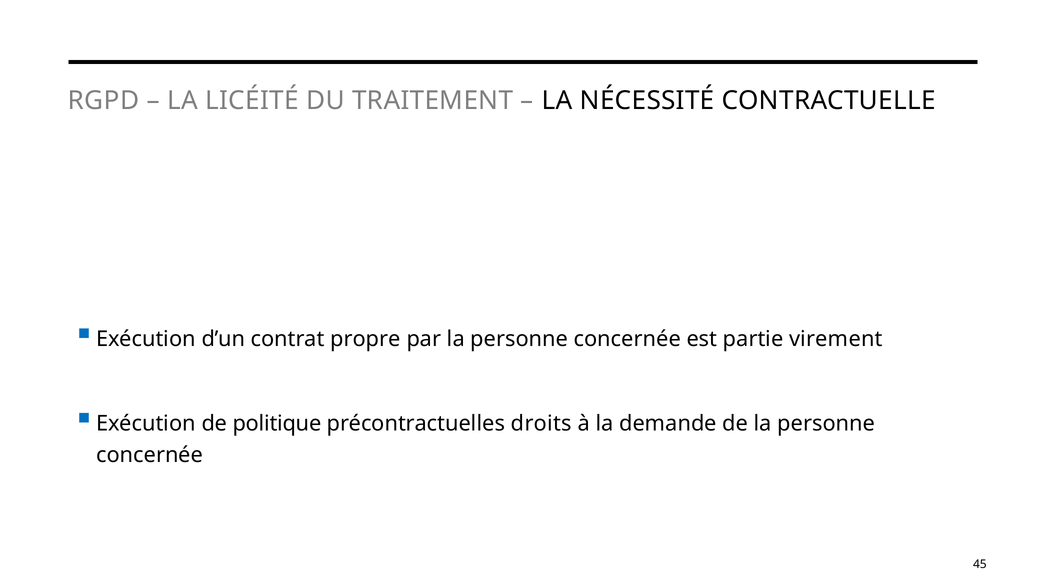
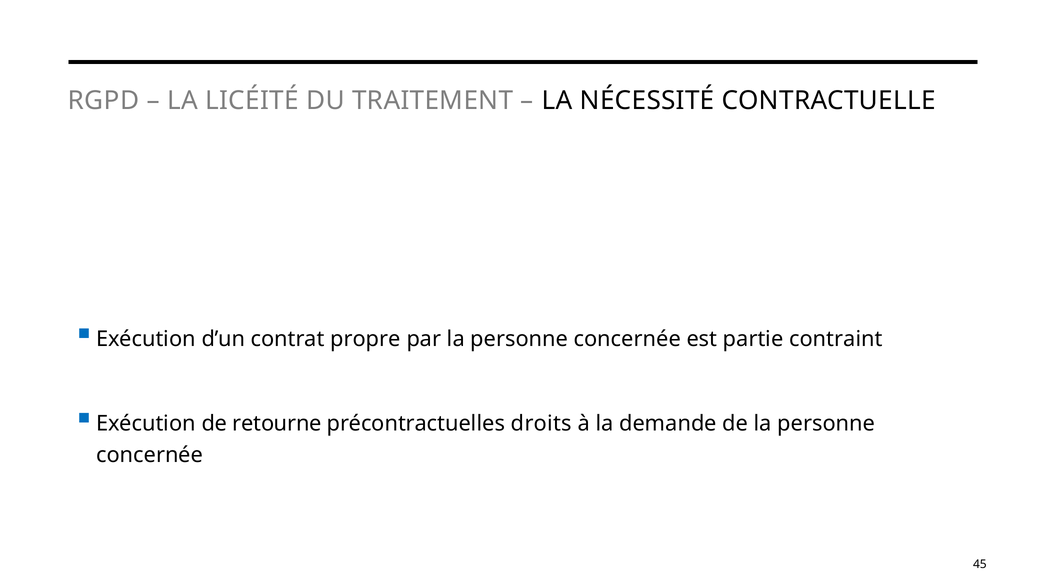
virement: virement -> contraint (836, 339)
politique: politique -> retourne (277, 424)
